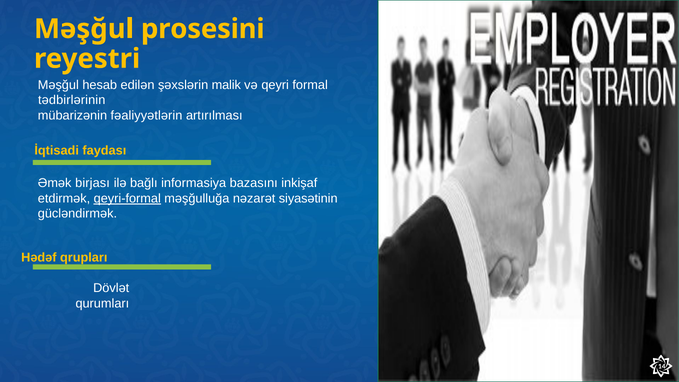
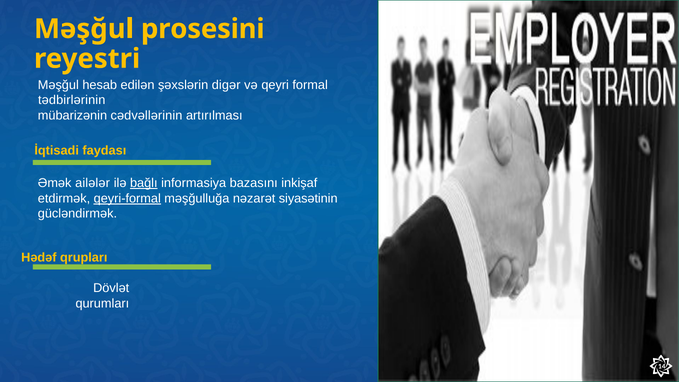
malik: malik -> digər (226, 85)
fəaliyyətlərin: fəaliyyətlərin -> cədvəllərinin (146, 116)
birjası: birjası -> ailələr (93, 183)
bağlı underline: none -> present (144, 183)
